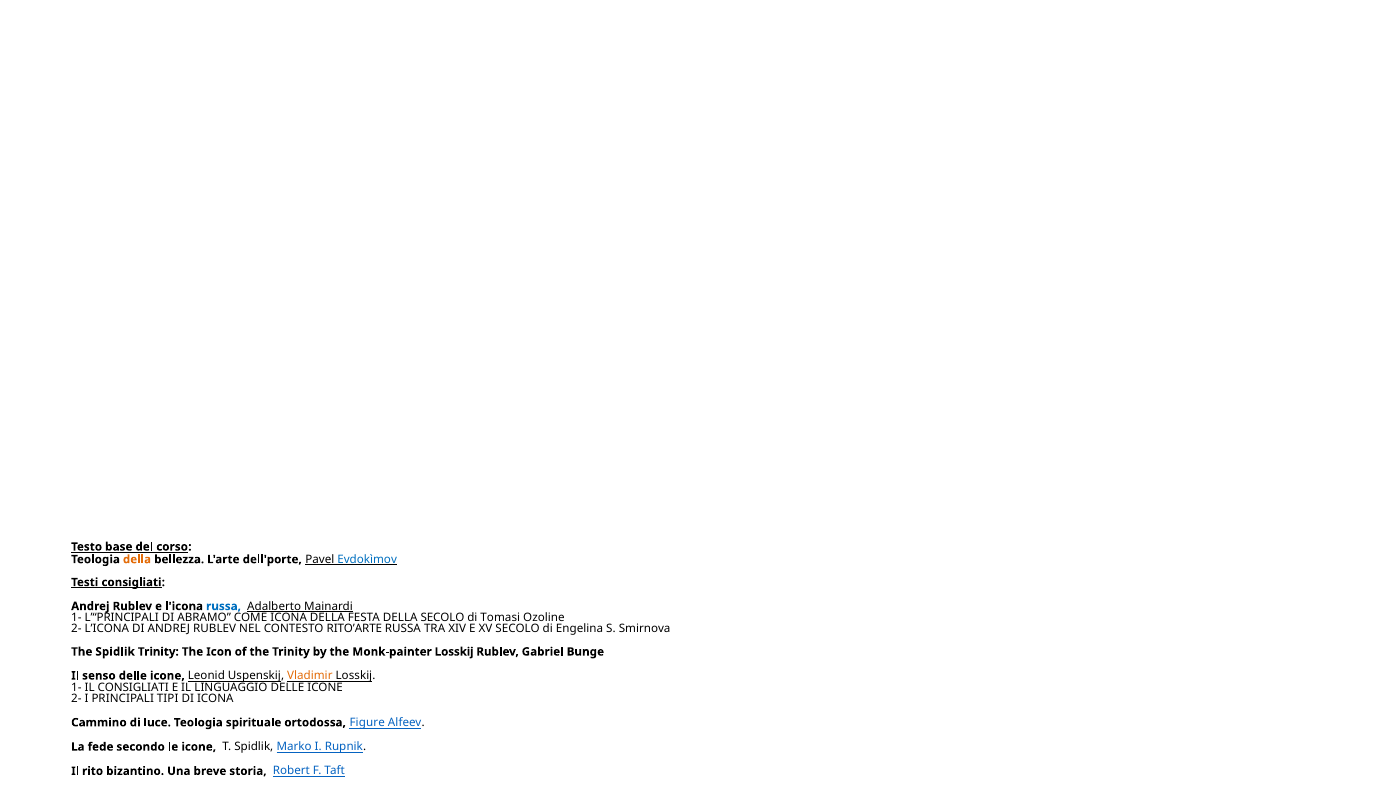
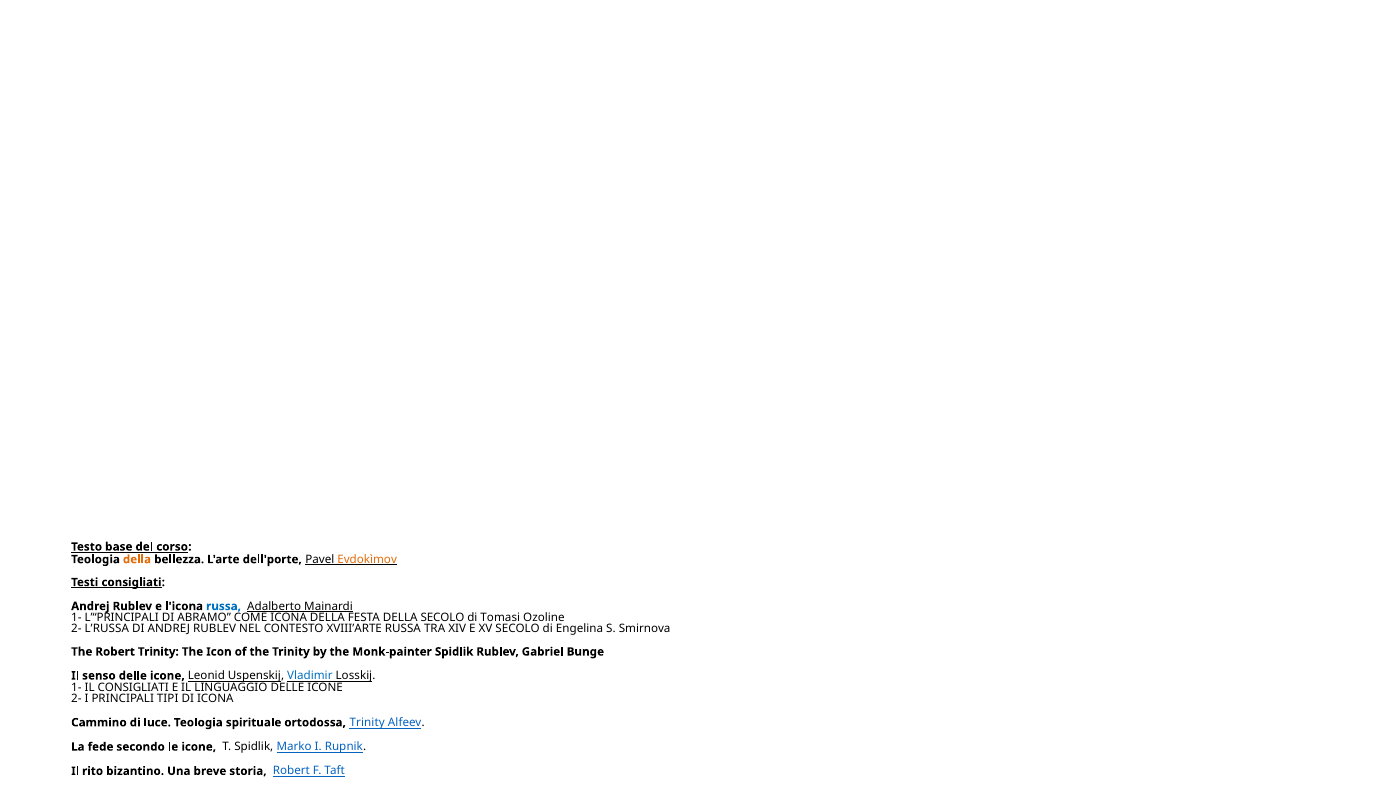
Evdokìmov colour: blue -> orange (367, 560)
L’ICONA: L’ICONA -> L’RUSSA (107, 629)
RITO’ARTE: RITO’ARTE -> XVIII’ARTE (354, 629)
The Spidlik: Spidlik -> Robert (115, 652)
Monk-painter Losskij: Losskij -> Spidlik (454, 652)
Vladimir colour: orange -> blue (310, 676)
ortodossa Figure: Figure -> Trinity (367, 723)
